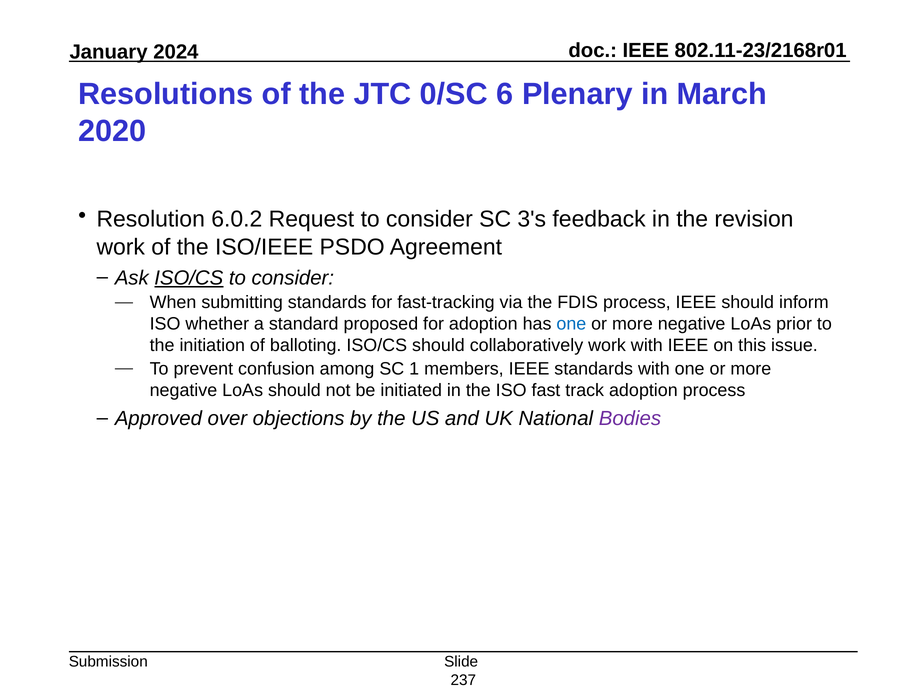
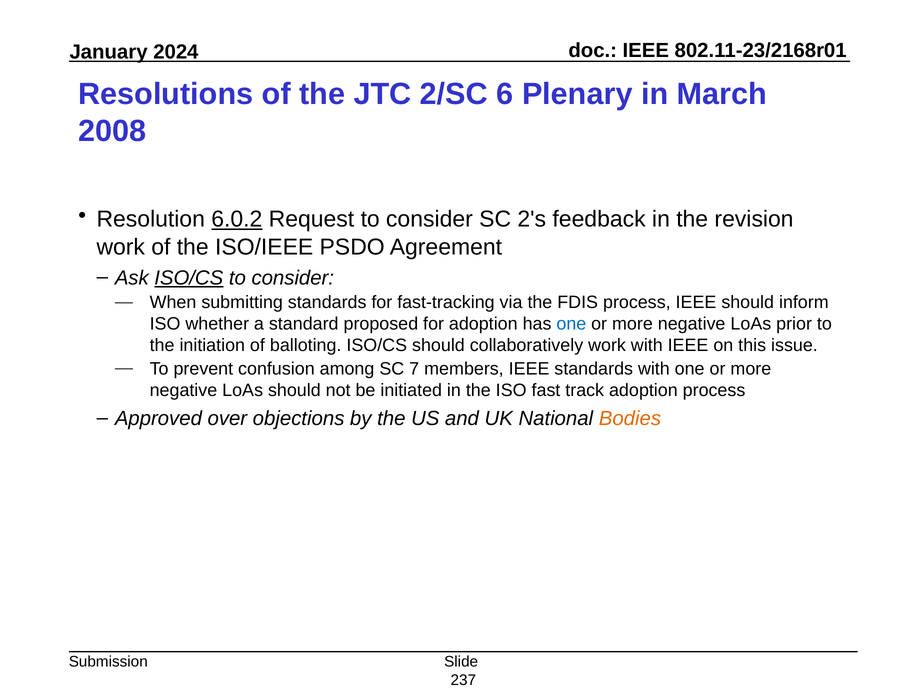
0/SC: 0/SC -> 2/SC (454, 94)
2020: 2020 -> 2008 (112, 131)
6.0.2 underline: none -> present (237, 219)
3's: 3's -> 2's (532, 219)
1: 1 -> 7 (414, 368)
Bodies colour: purple -> orange (630, 418)
